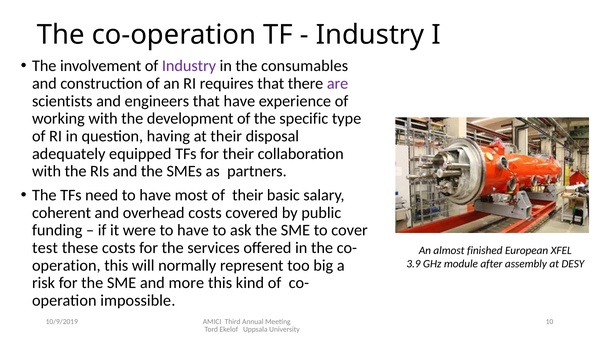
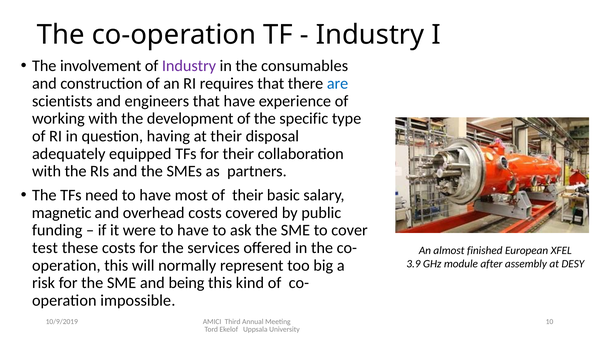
are colour: purple -> blue (338, 83)
coherent: coherent -> magnetic (62, 213)
more: more -> being (186, 283)
